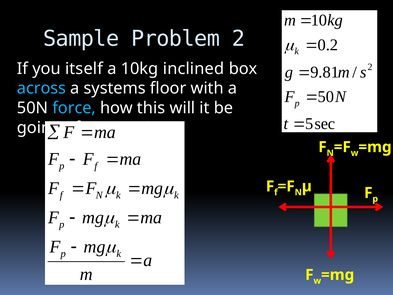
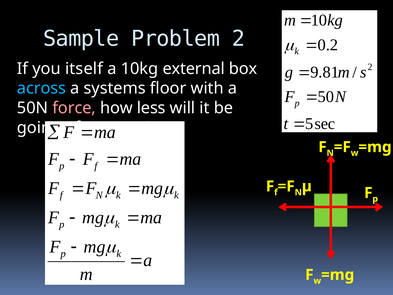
inclined: inclined -> external (194, 69)
force colour: light blue -> pink (74, 108)
this: this -> less (151, 108)
